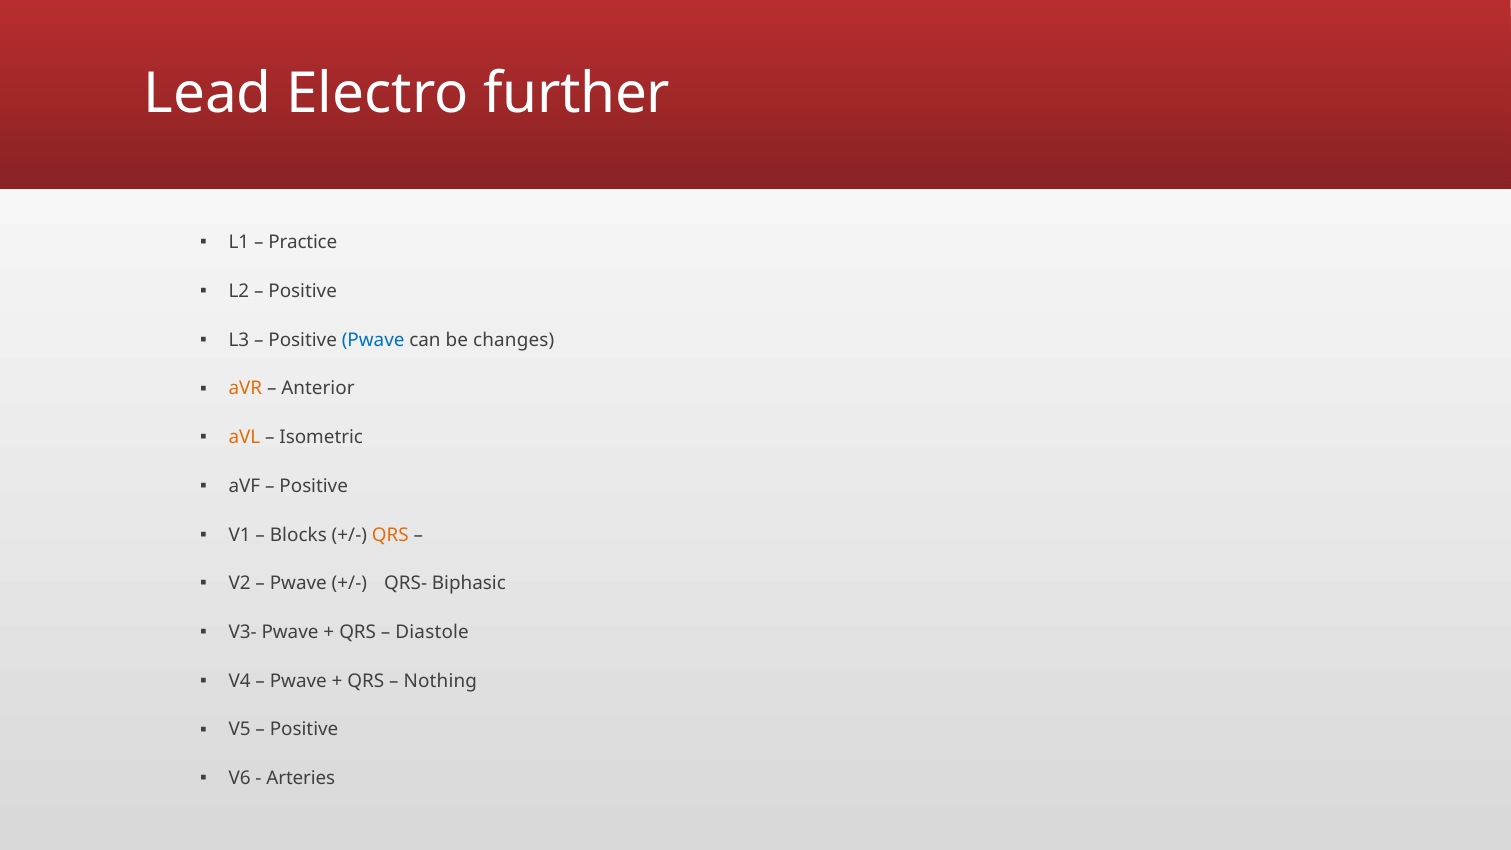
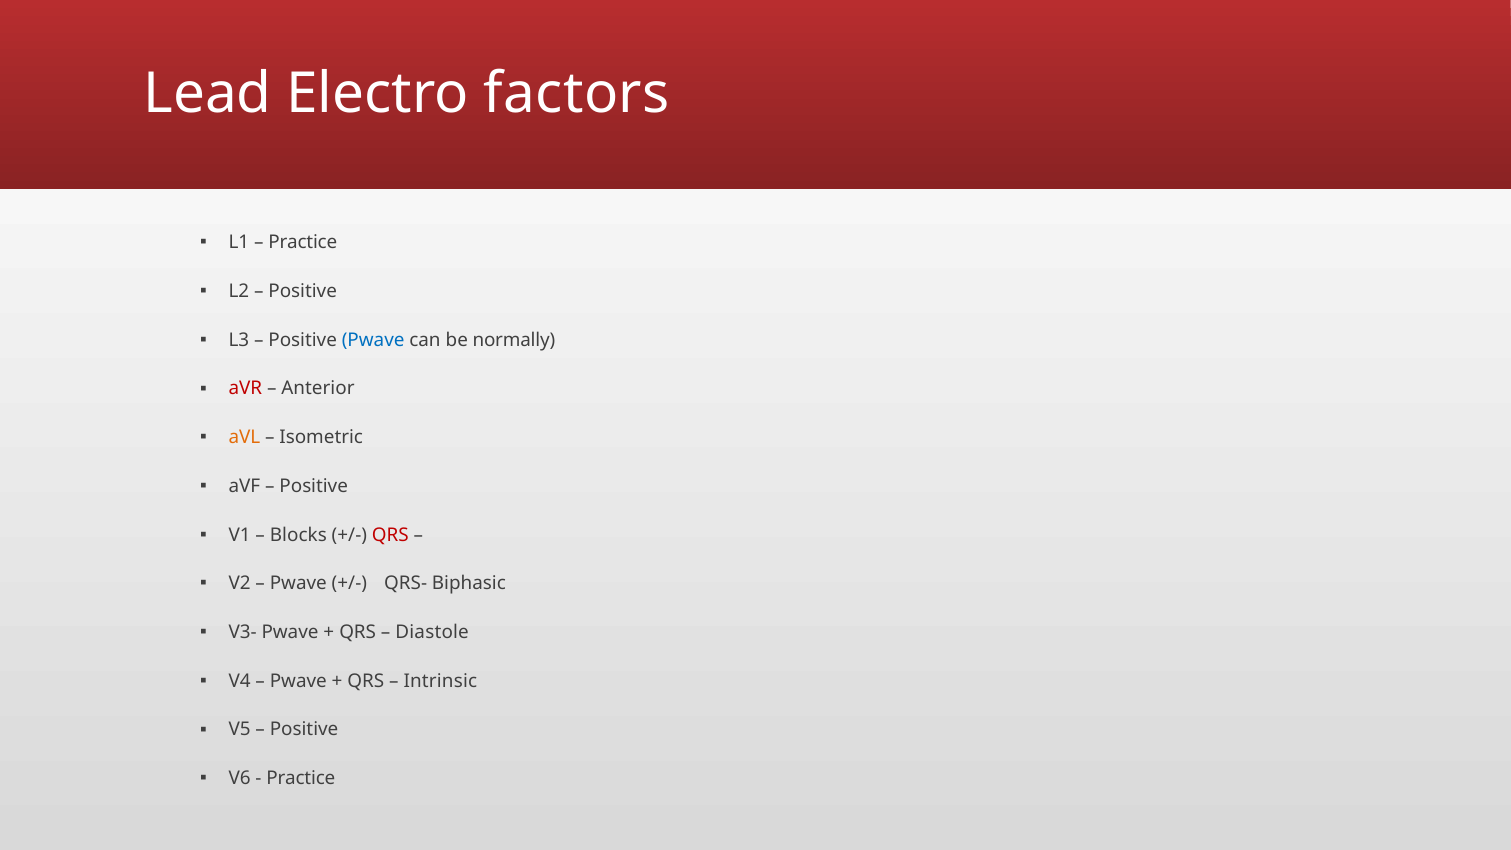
further: further -> factors (577, 94)
changes: changes -> normally (514, 340)
aVR colour: orange -> red (245, 389)
QRS colour: orange -> red (390, 535)
Nothing: Nothing -> Intrinsic (440, 681)
Arteries: Arteries -> Practice (301, 778)
